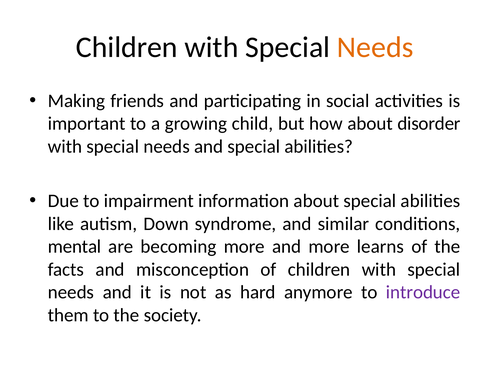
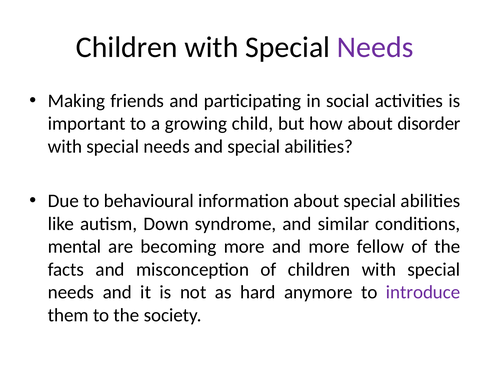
Needs colour: orange -> purple (375, 47)
impairment: impairment -> behavioural (149, 201)
learns: learns -> fellow (380, 247)
